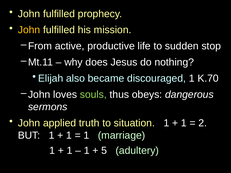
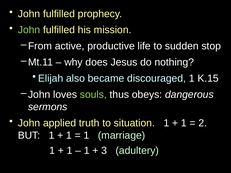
John colour: yellow -> light green (29, 30)
K.70: K.70 -> K.15 (208, 79)
5: 5 -> 3 (104, 151)
